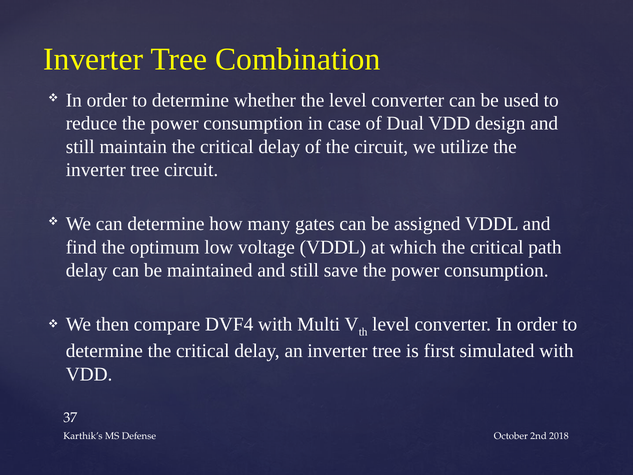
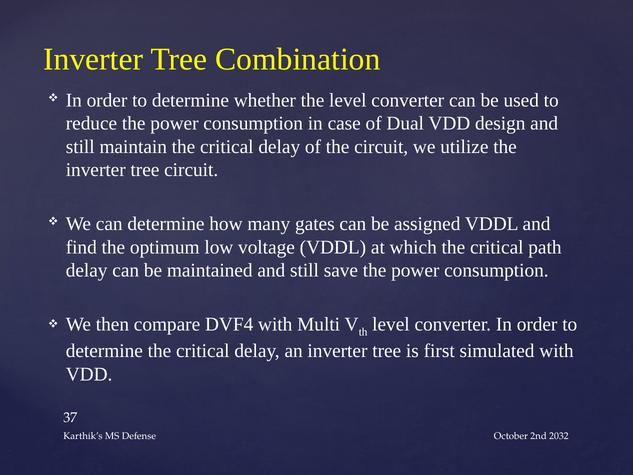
2018: 2018 -> 2032 (559, 436)
